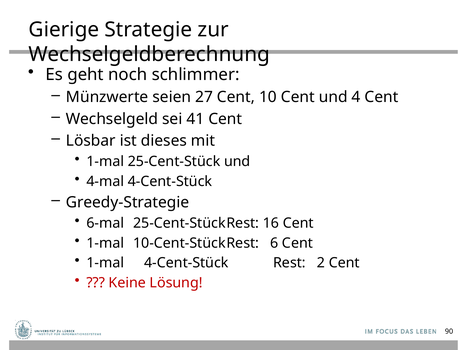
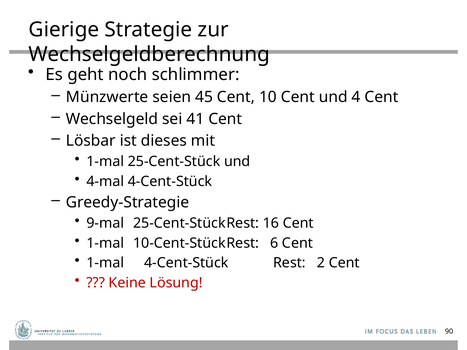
27: 27 -> 45 (204, 97)
6-mal: 6-mal -> 9-mal (105, 223)
